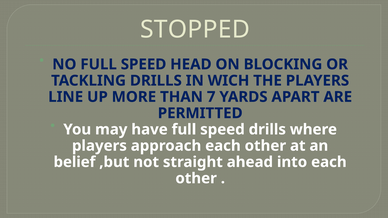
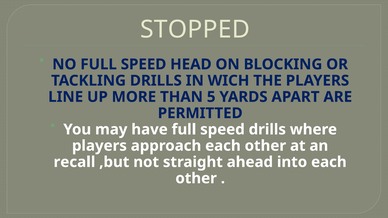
7: 7 -> 5 (211, 97)
belief: belief -> recall (74, 162)
